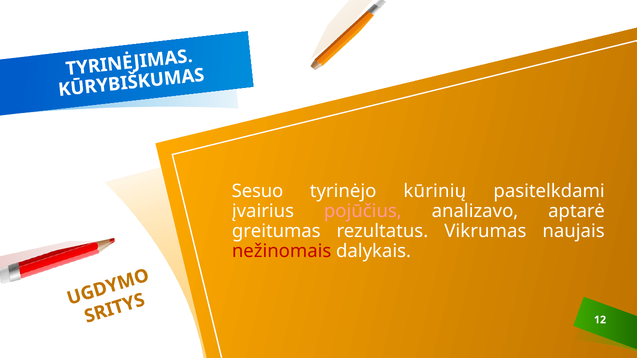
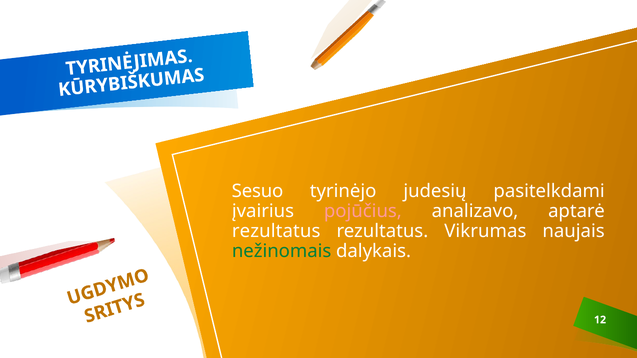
kūrinių: kūrinių -> judesių (435, 191)
greitumas: greitumas -> rezultatus (276, 231)
nežinomais colour: red -> green (282, 252)
